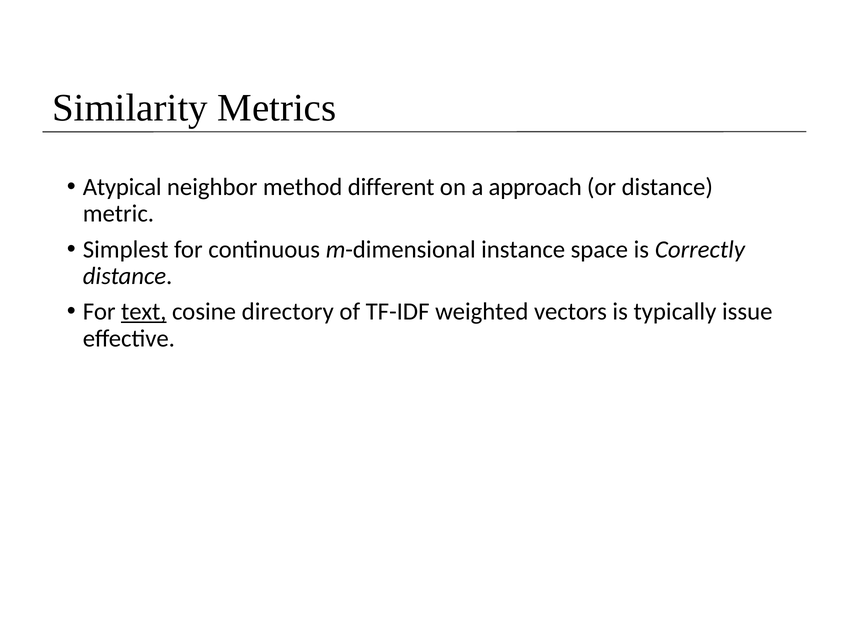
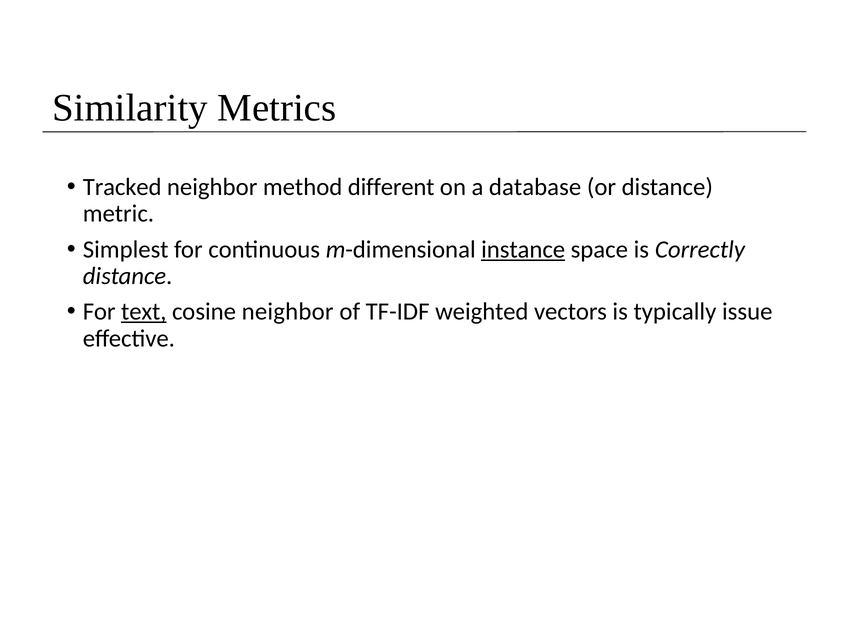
Atypical: Atypical -> Tracked (122, 187)
approach: approach -> database (535, 187)
instance underline: none -> present (523, 250)
cosine directory: directory -> neighbor (288, 312)
